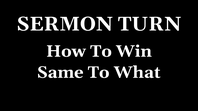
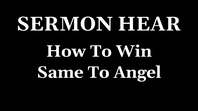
TURN: TURN -> HEAR (149, 24)
What: What -> Angel (137, 73)
